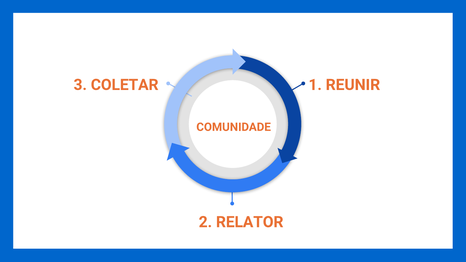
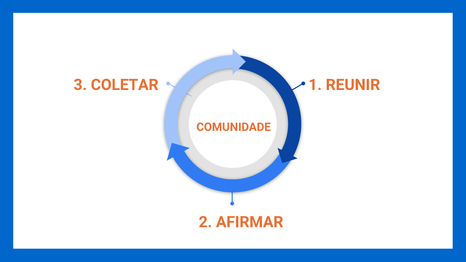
RELATOR: RELATOR -> AFIRMAR (250, 222)
